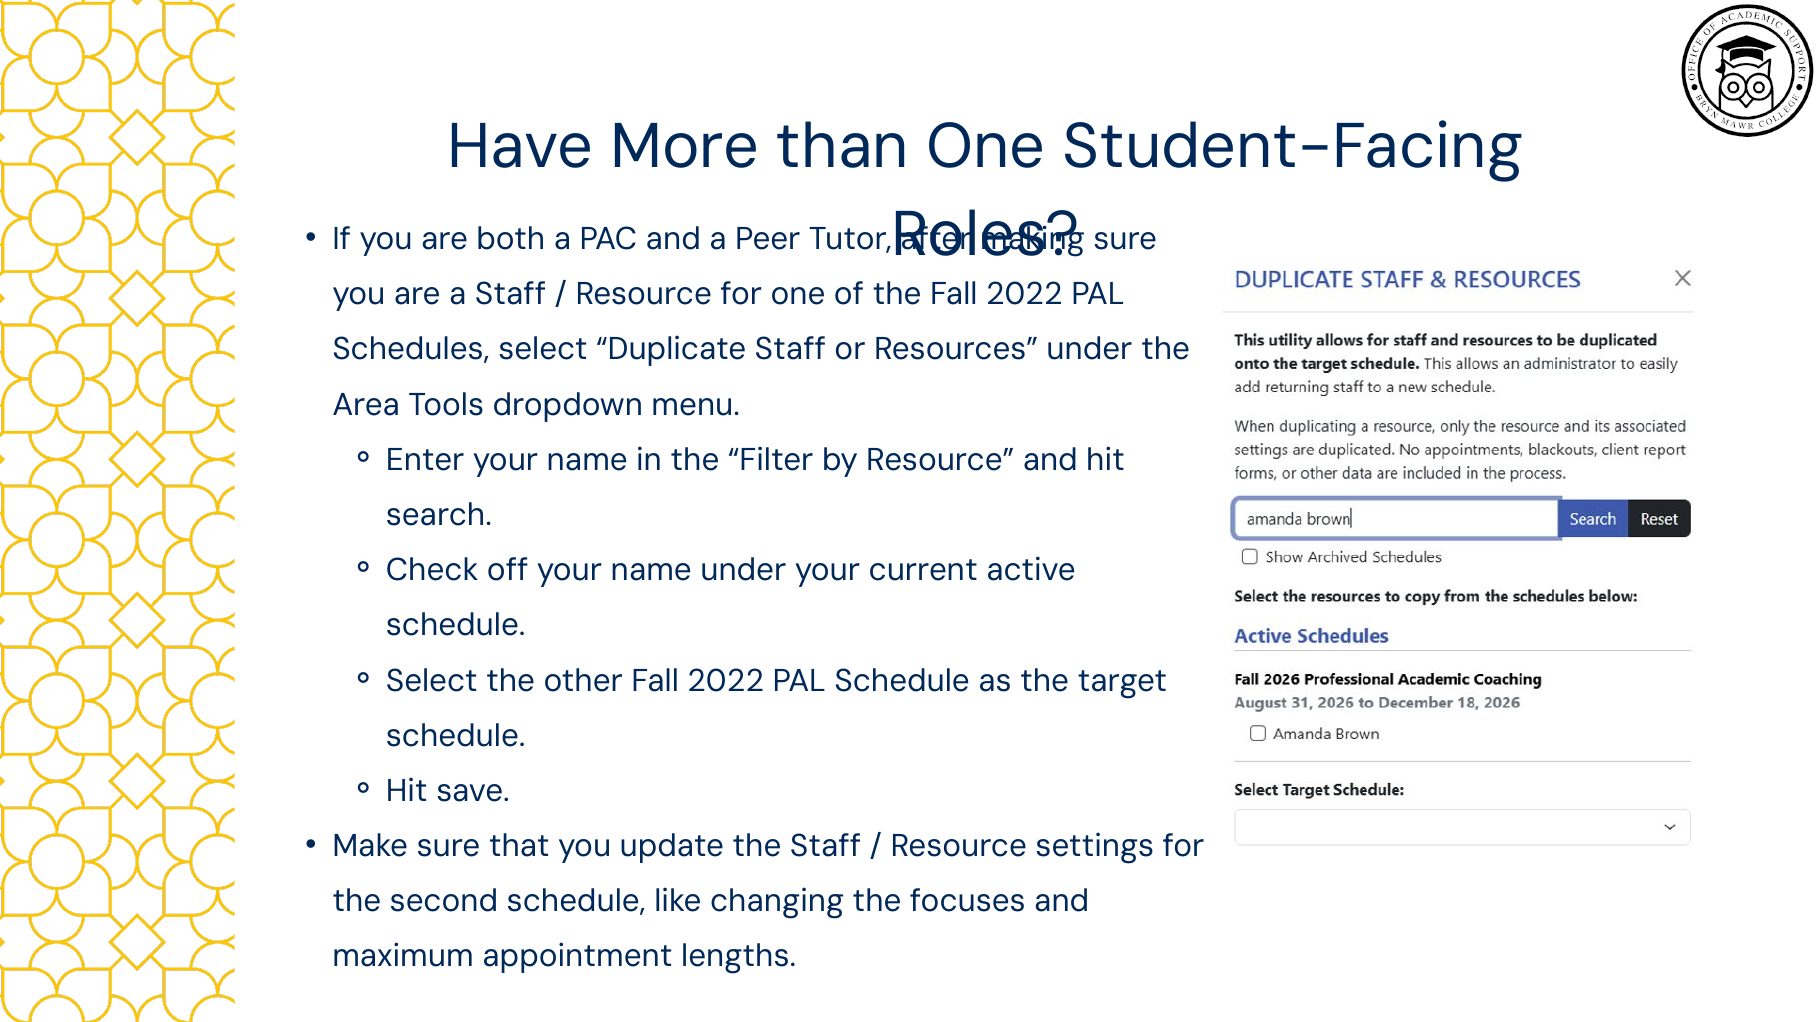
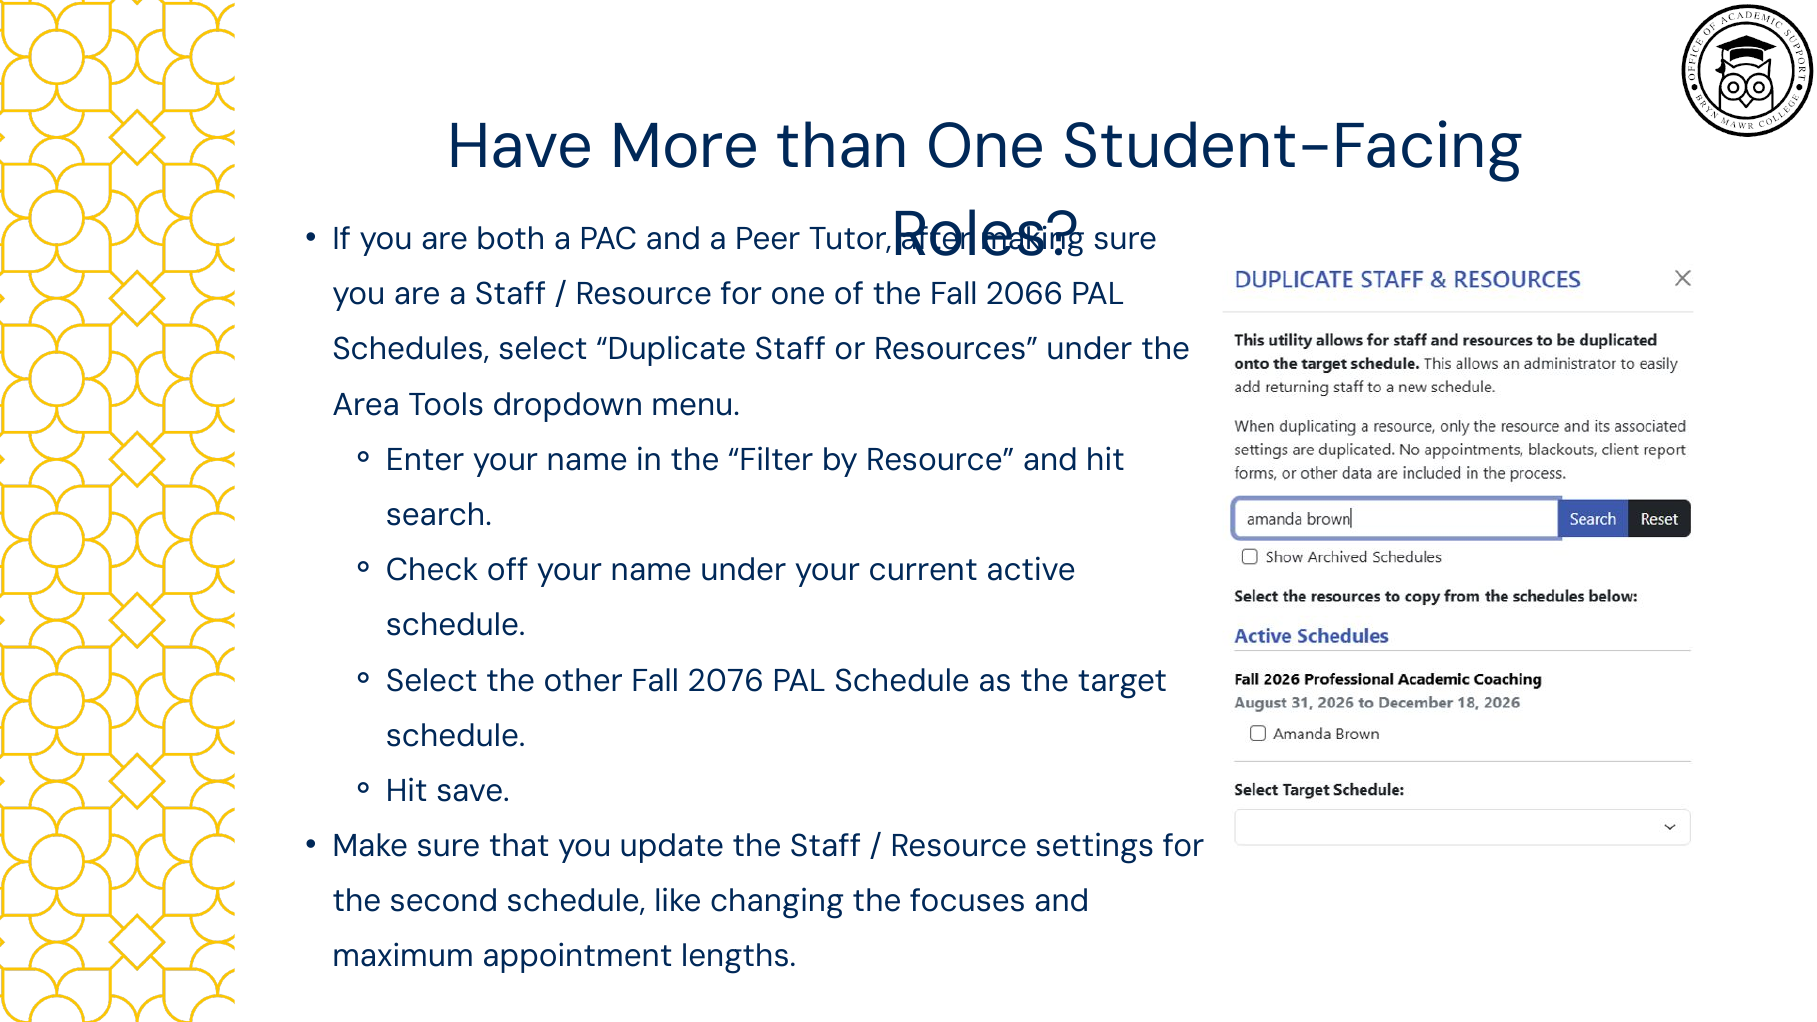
the Fall 2022: 2022 -> 2066 (1025, 294)
other Fall 2022: 2022 -> 2076 (726, 681)
